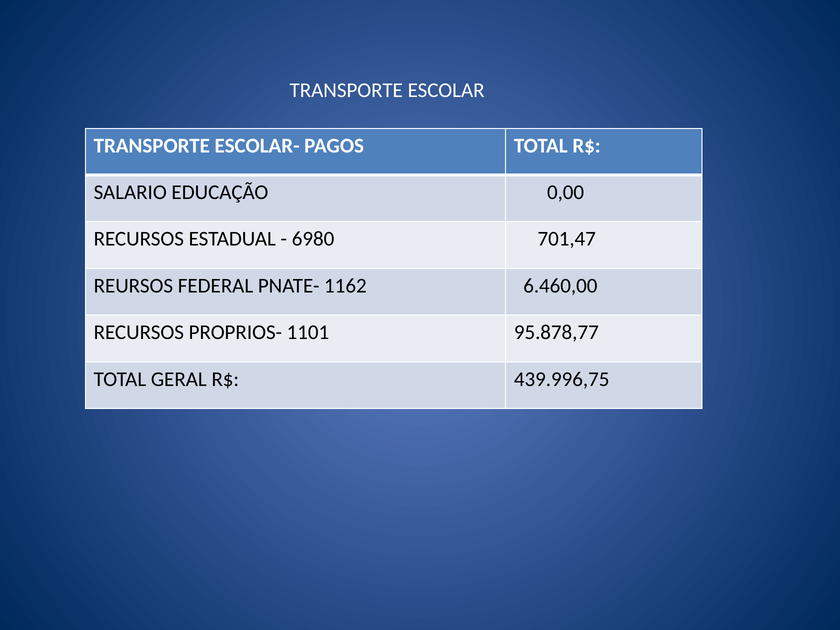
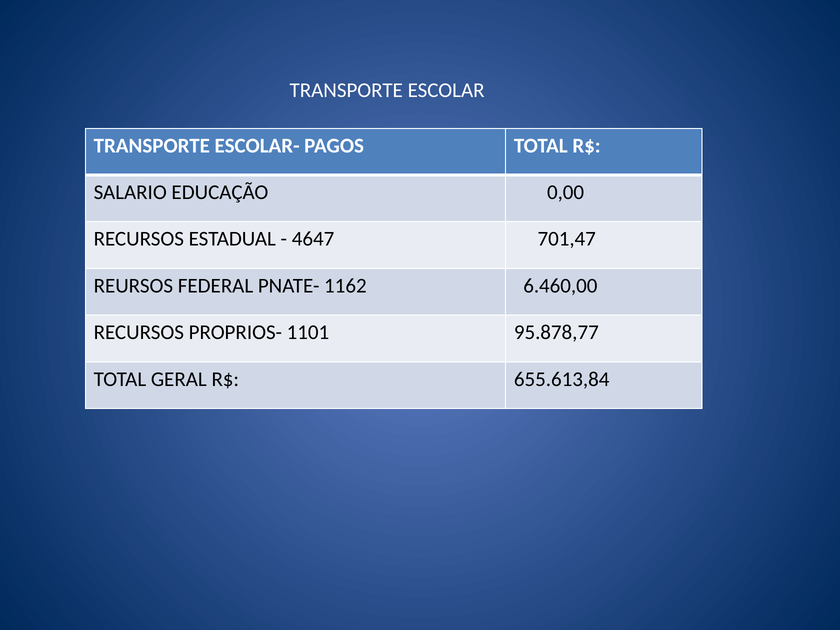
6980: 6980 -> 4647 (313, 239)
439.996,75: 439.996,75 -> 655.613,84 (562, 379)
